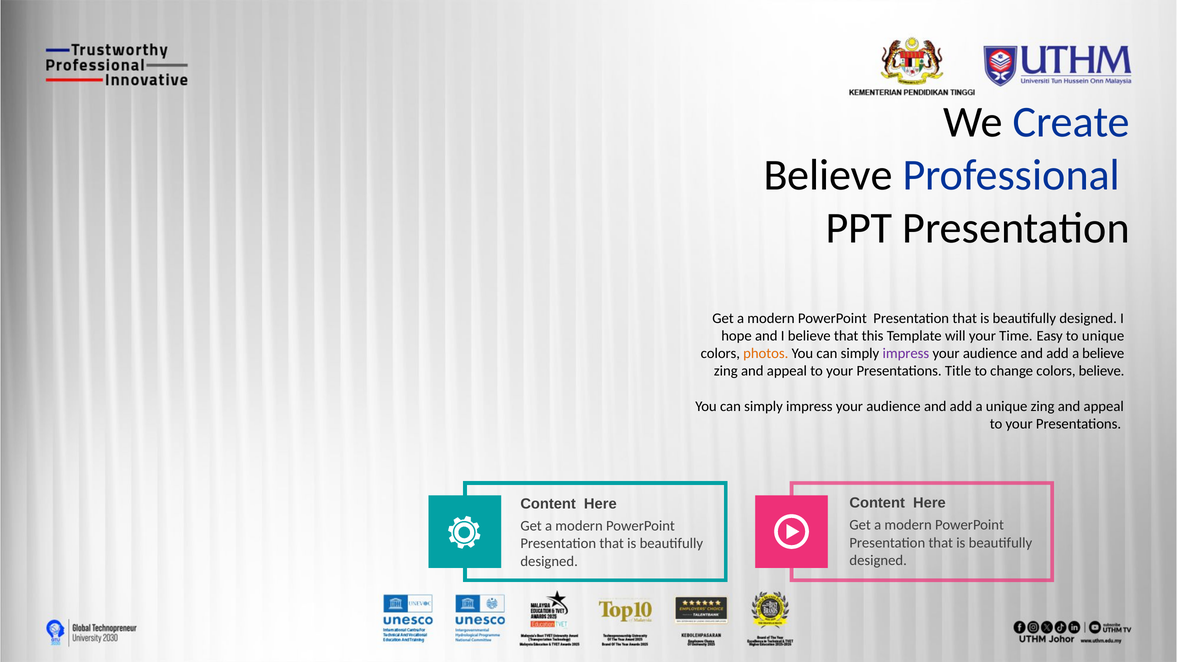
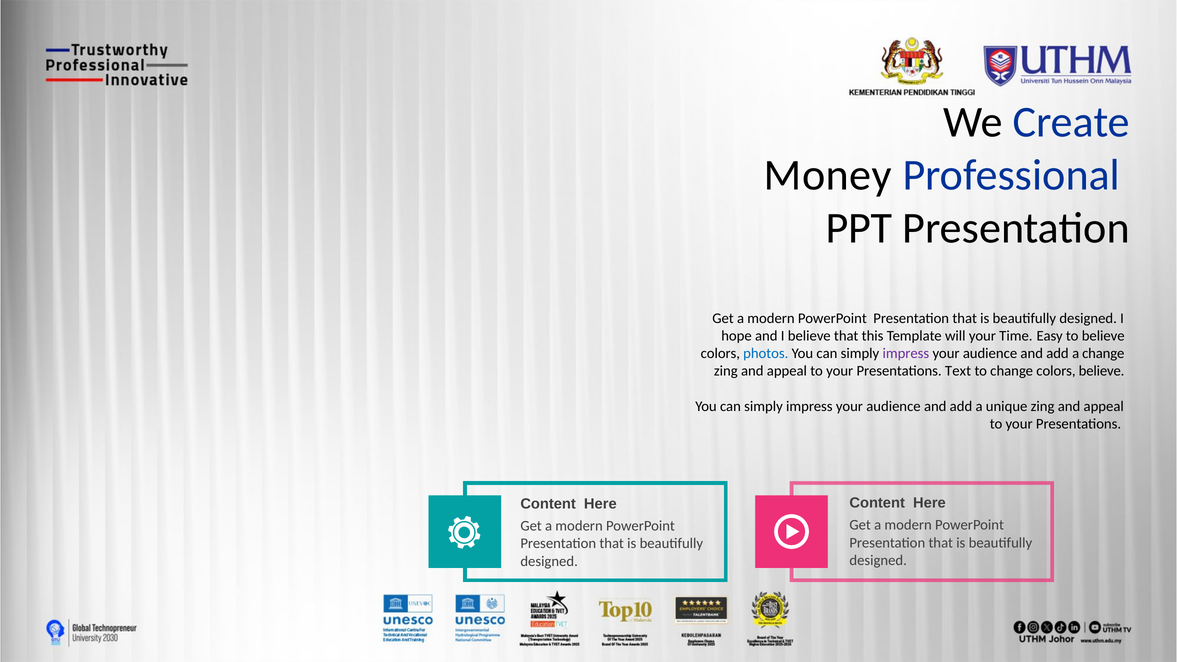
Believe: Believe -> Money (828, 175)
to unique: unique -> believe (1103, 336)
photos colour: orange -> blue (766, 353)
a believe: believe -> change (1103, 353)
Title: Title -> Text (958, 371)
